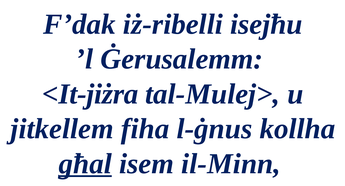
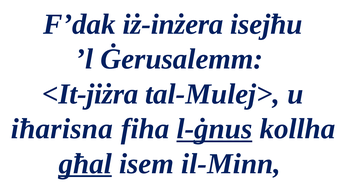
iż-ribelli: iż-ribelli -> iż-inżera (173, 24)
jitkellem: jitkellem -> iħarisna (62, 129)
l-ġnus underline: none -> present (214, 129)
